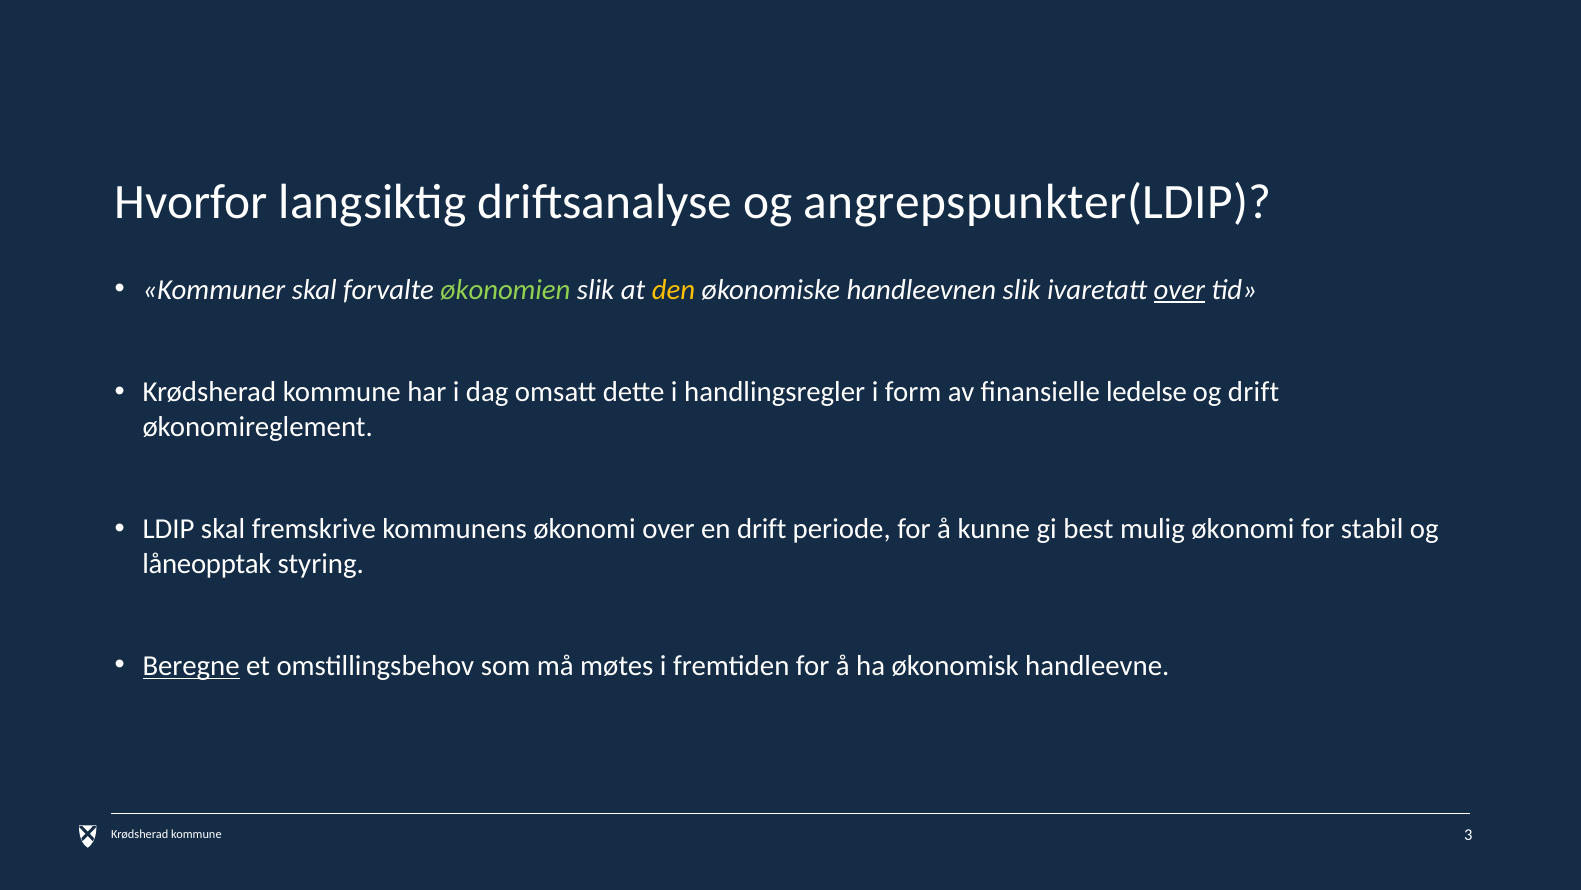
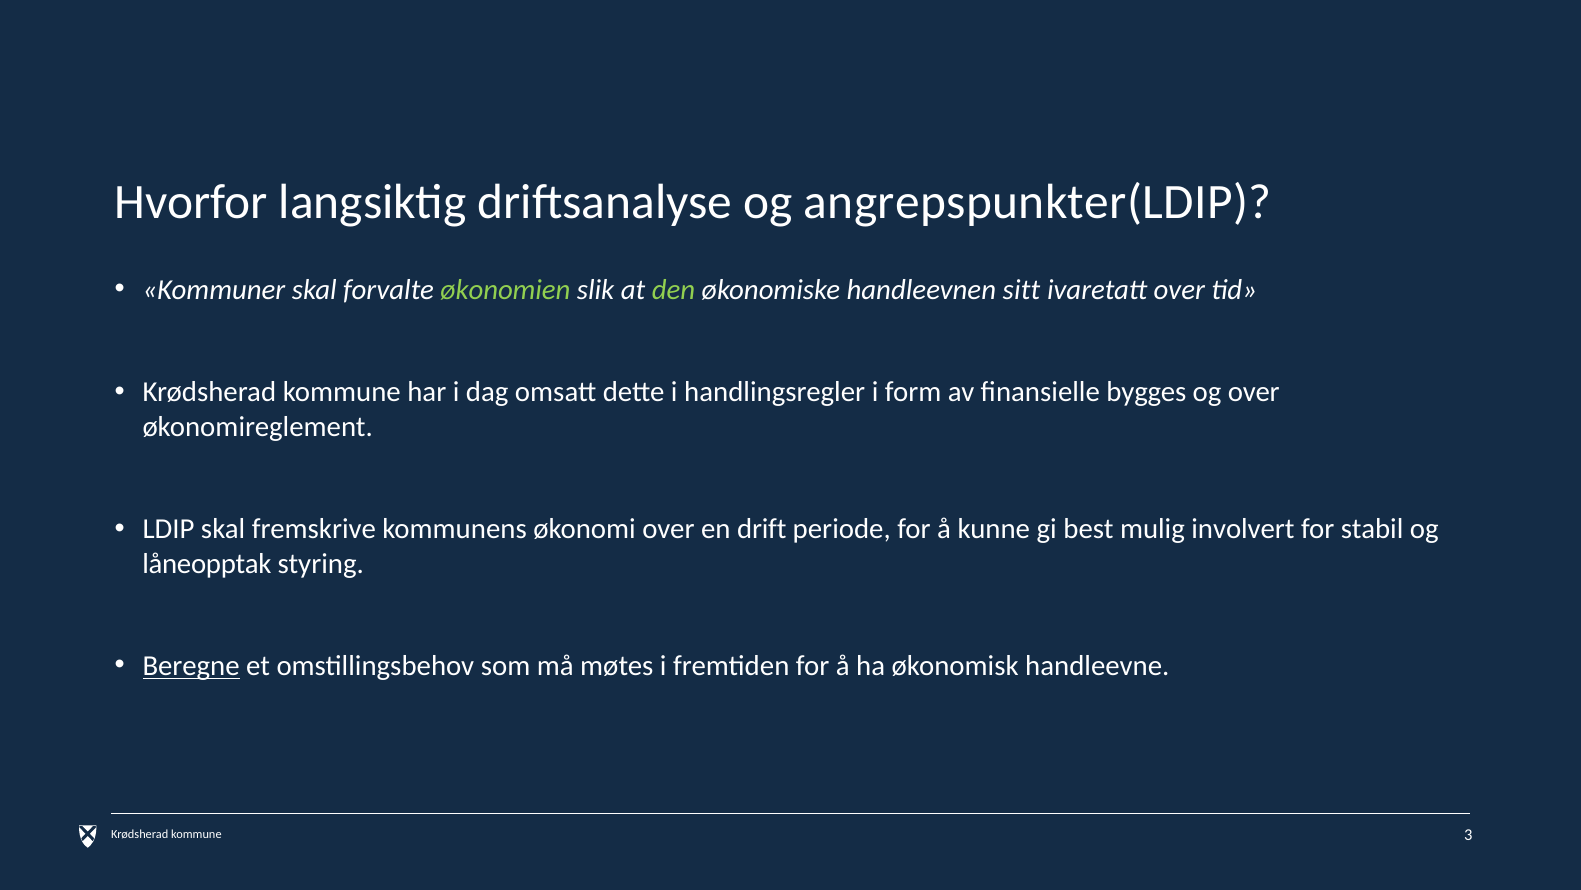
den colour: yellow -> light green (674, 290)
handleevnen slik: slik -> sitt (1021, 290)
over underline: present -> none (1179, 290)
ledelse: ledelse -> bygges (1146, 392)
og drift: drift -> over (1254, 392)
mulig økonomi: økonomi -> involvert (1243, 529)
